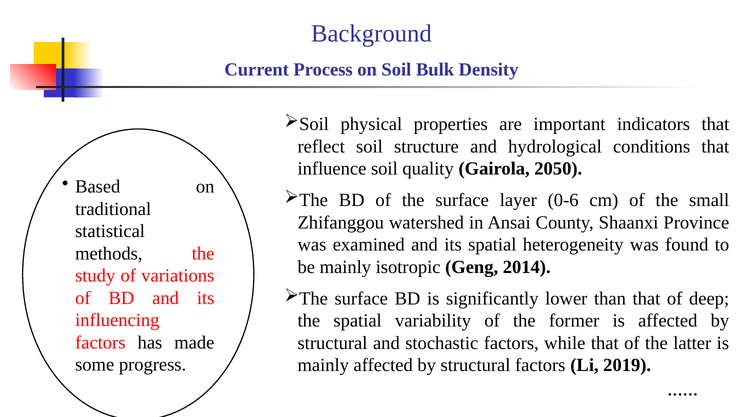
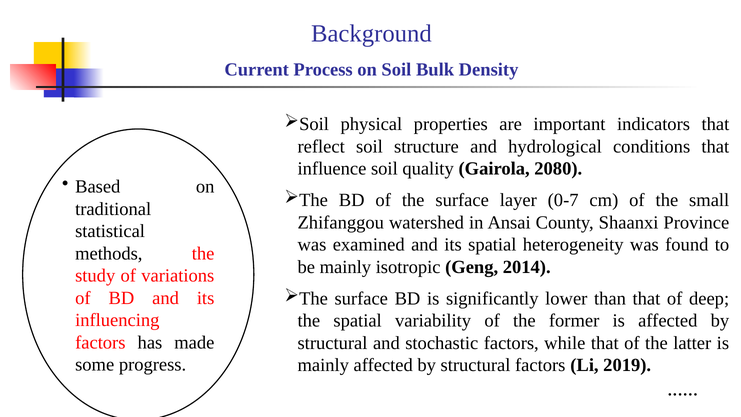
2050: 2050 -> 2080 (558, 169)
0-6: 0-6 -> 0-7 (563, 200)
